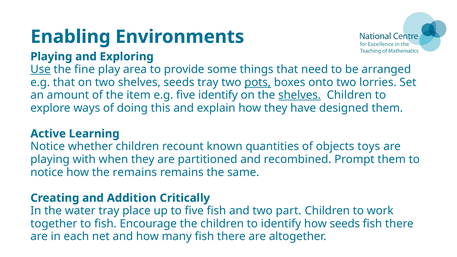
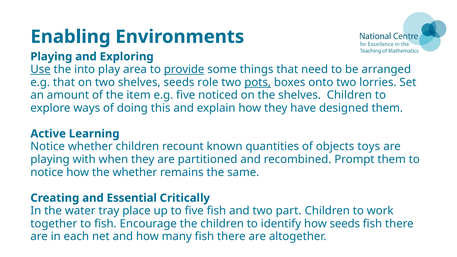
fine: fine -> into (85, 69)
provide underline: none -> present (184, 69)
seeds tray: tray -> role (208, 82)
five identify: identify -> noticed (218, 95)
shelves underline: present -> none (300, 95)
the remains: remains -> whether (135, 172)
Addition: Addition -> Essential (132, 198)
